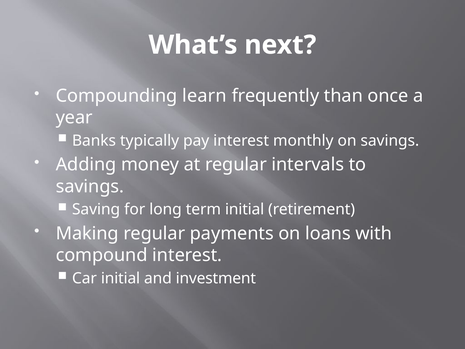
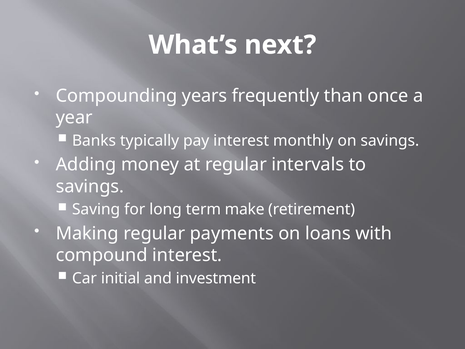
learn: learn -> years (205, 96)
term initial: initial -> make (245, 209)
